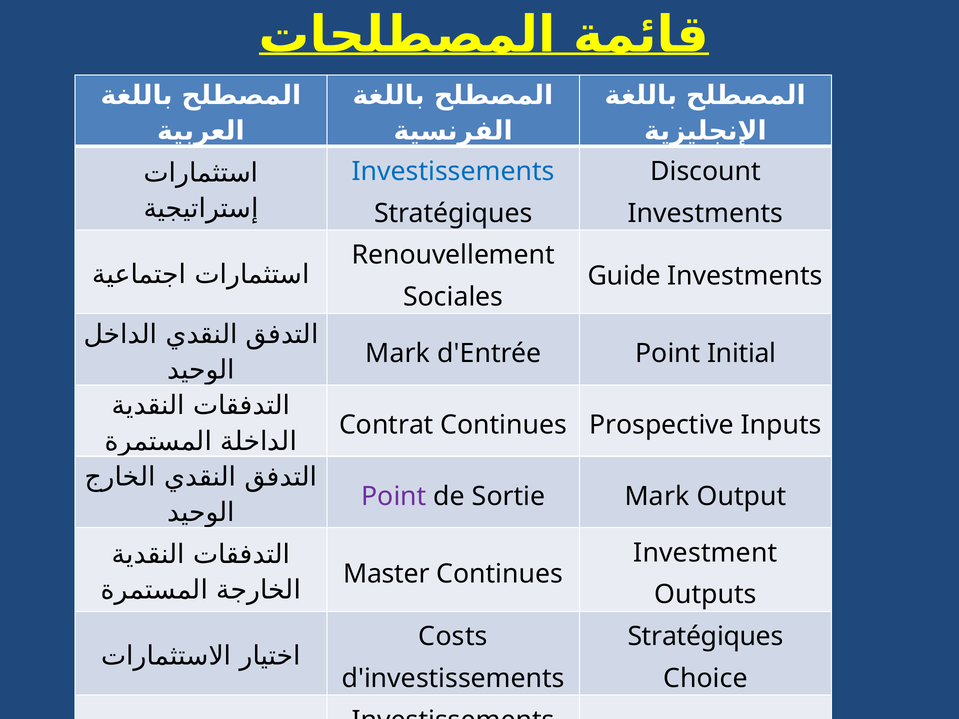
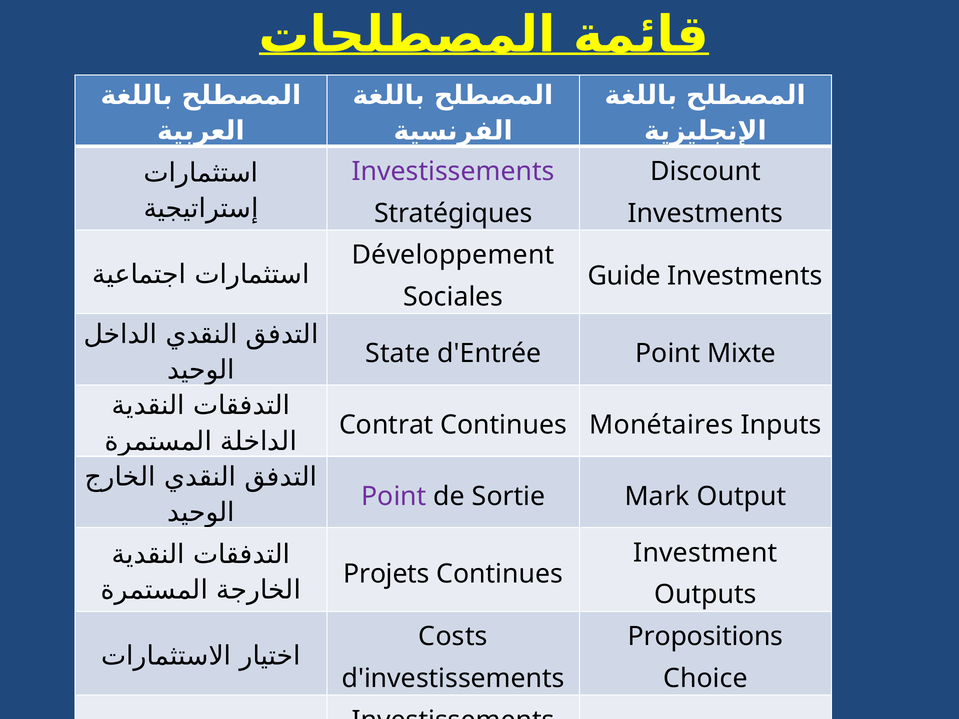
Investissements colour: blue -> purple (453, 171)
Renouvellement: Renouvellement -> Développement (453, 255)
Mark: Mark -> State (398, 354)
Initial: Initial -> Mixte (742, 354)
Prospective: Prospective -> Monétaires (661, 425)
Master: Master -> Projets (386, 574)
Stratégiques: Stratégiques -> Propositions (706, 637)
